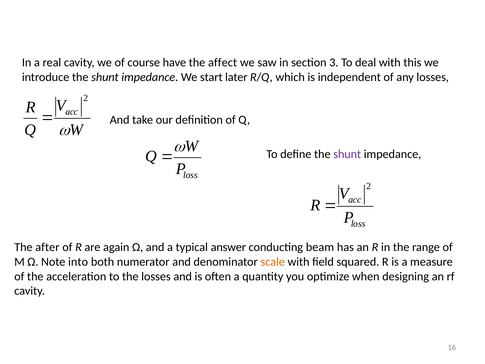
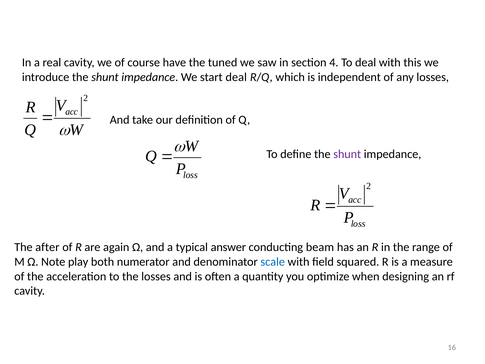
affect: affect -> tuned (223, 63)
3: 3 -> 4 (334, 63)
start later: later -> deal (236, 77)
into: into -> play (78, 262)
scale colour: orange -> blue (273, 262)
